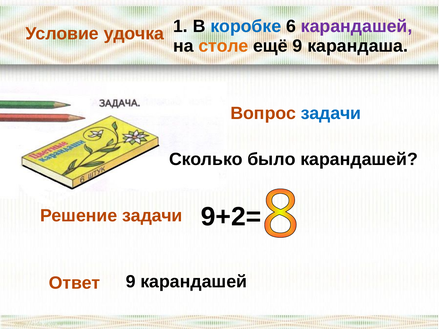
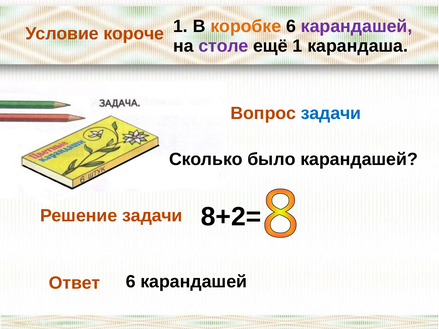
коробке colour: blue -> orange (246, 26)
удочка: удочка -> короче (134, 34)
столе colour: orange -> purple (223, 46)
ещё 9: 9 -> 1 (298, 46)
9+2=: 9+2= -> 8+2= (231, 217)
Ответ 9: 9 -> 6 (131, 282)
